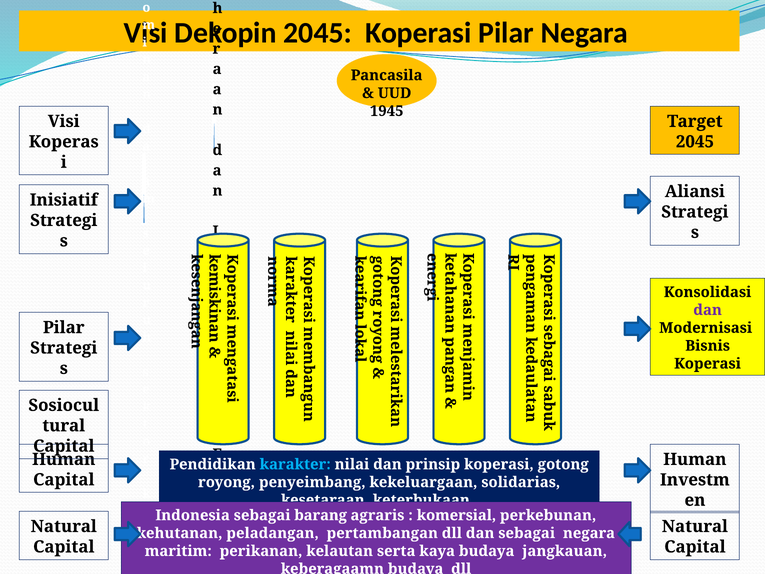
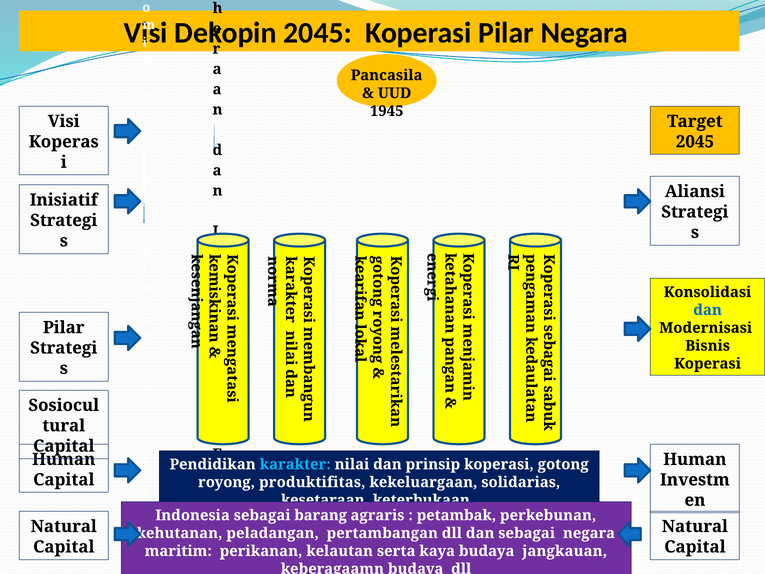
dan colour: purple -> blue (708, 310)
penyeimbang: penyeimbang -> produktifitas (312, 482)
komersial: komersial -> petambak (456, 515)
